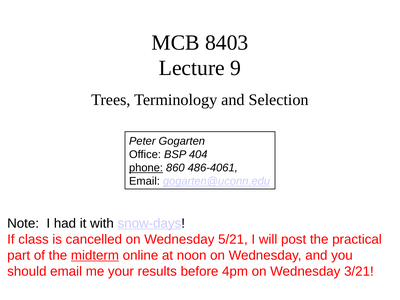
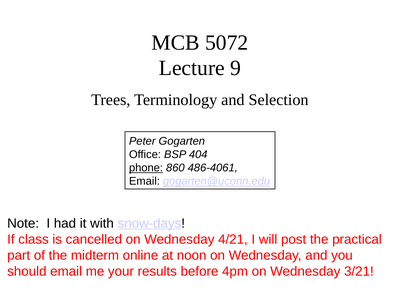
8403: 8403 -> 5072 (227, 43)
5/21: 5/21 -> 4/21 (233, 239)
midterm underline: present -> none (95, 255)
